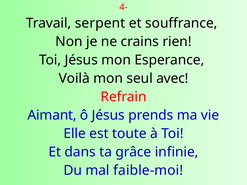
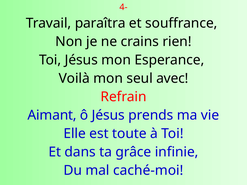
serpent: serpent -> paraîtra (100, 23)
faible-moi: faible-moi -> caché-moi (148, 171)
